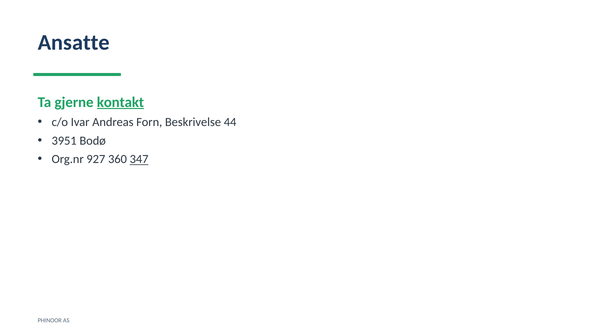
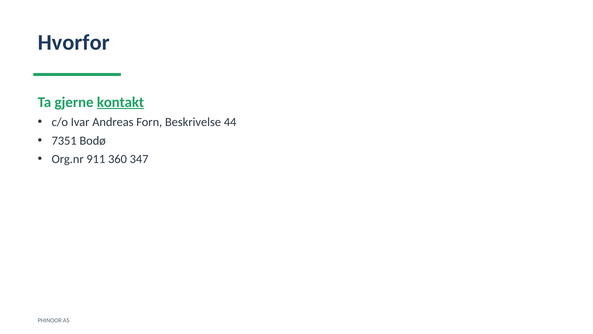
Ansatte: Ansatte -> Hvorfor (74, 42)
3951: 3951 -> 7351 (64, 140)
927: 927 -> 911 (96, 159)
347 underline: present -> none (139, 159)
